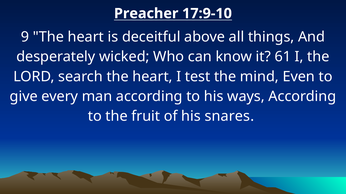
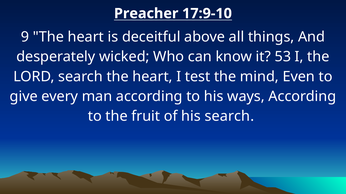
61: 61 -> 53 (283, 57)
his snares: snares -> search (229, 117)
